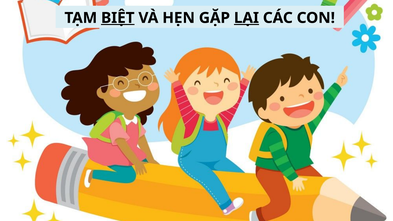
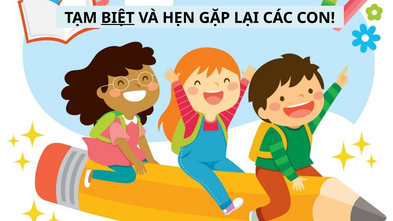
LẠI underline: present -> none (246, 18)
